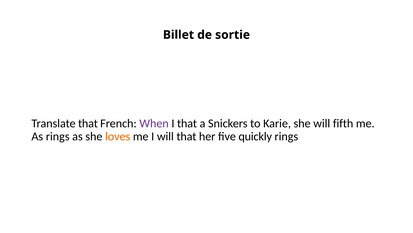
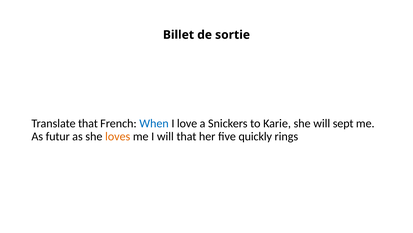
When colour: purple -> blue (154, 123)
I that: that -> love (187, 123)
fifth: fifth -> sept (343, 123)
As rings: rings -> futur (58, 136)
